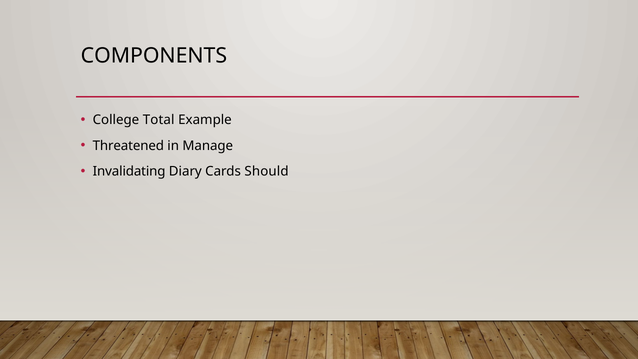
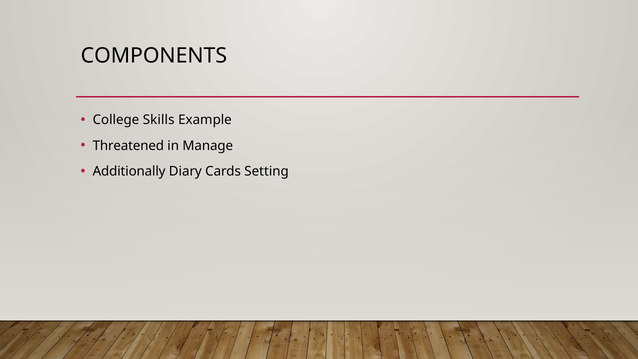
Total: Total -> Skills (159, 120)
Invalidating: Invalidating -> Additionally (129, 172)
Should: Should -> Setting (267, 172)
